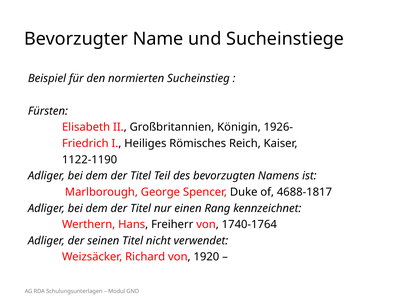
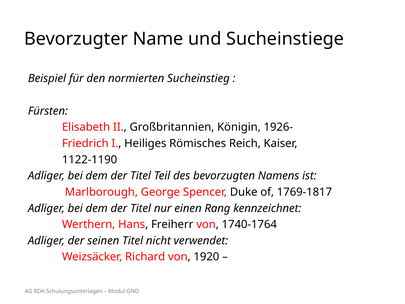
4688-1817: 4688-1817 -> 1769-1817 (304, 192)
